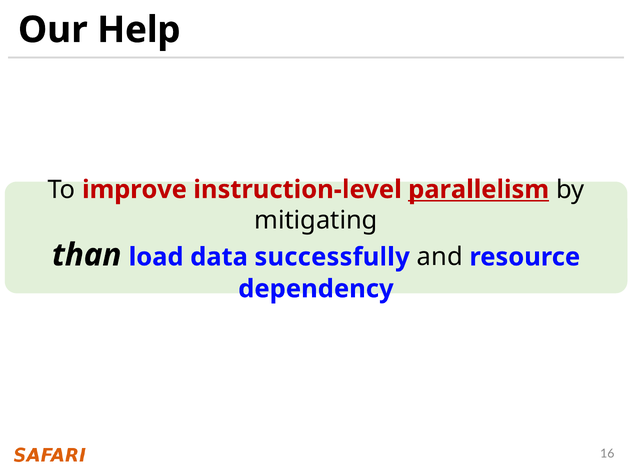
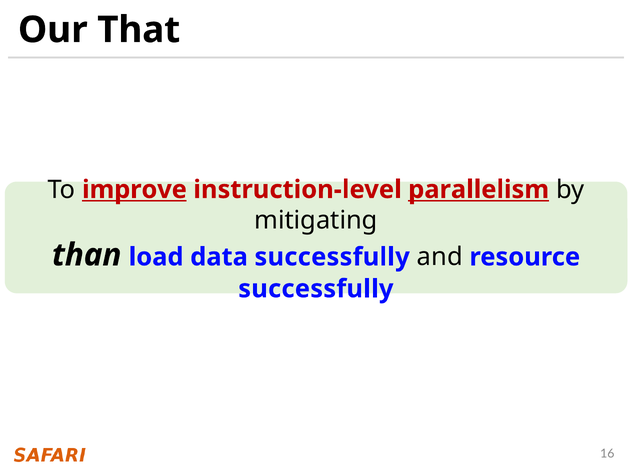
Help: Help -> That (139, 30)
improve underline: none -> present (134, 190)
dependency: dependency -> successfully (316, 289)
